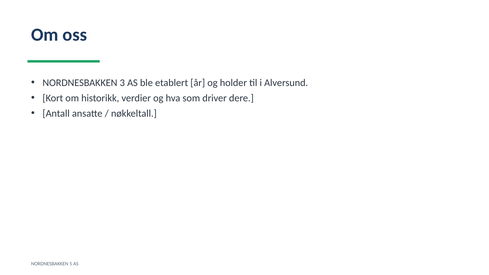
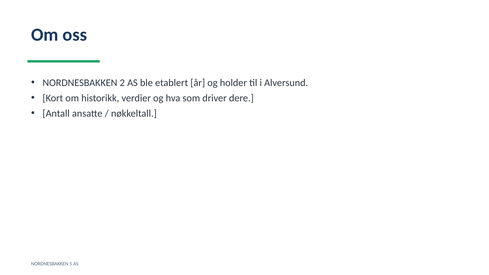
3: 3 -> 2 (122, 83)
